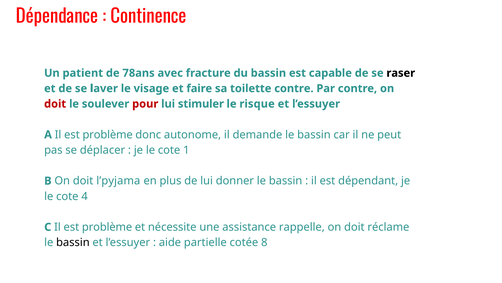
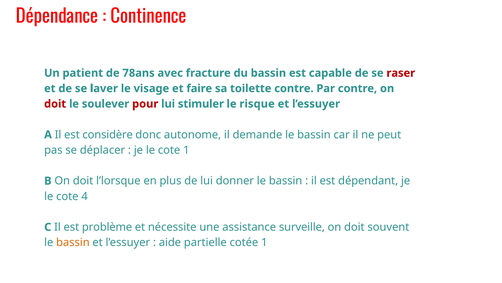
raser colour: black -> red (401, 73)
A Il est problème: problème -> considère (108, 134)
l’pyjama: l’pyjama -> l’lorsque (118, 181)
rappelle: rappelle -> surveille (302, 227)
réclame: réclame -> souvent (388, 227)
bassin colour: black -> orange (73, 242)
cotée 8: 8 -> 1 (264, 242)
